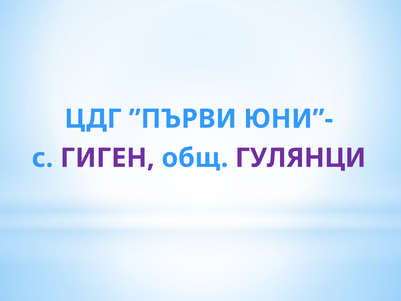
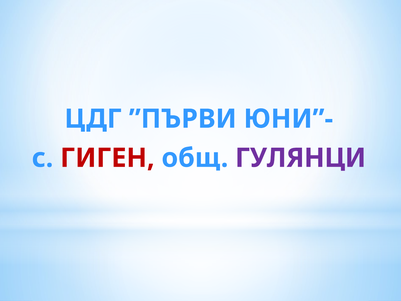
ГИГЕН colour: purple -> red (107, 158)
